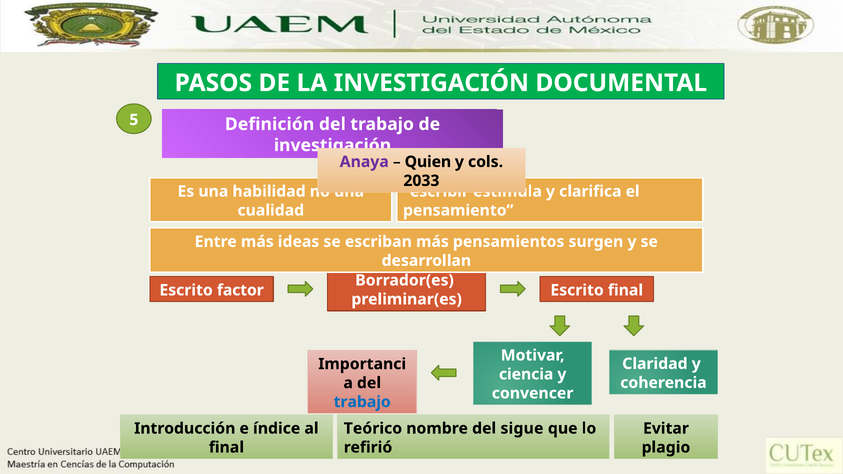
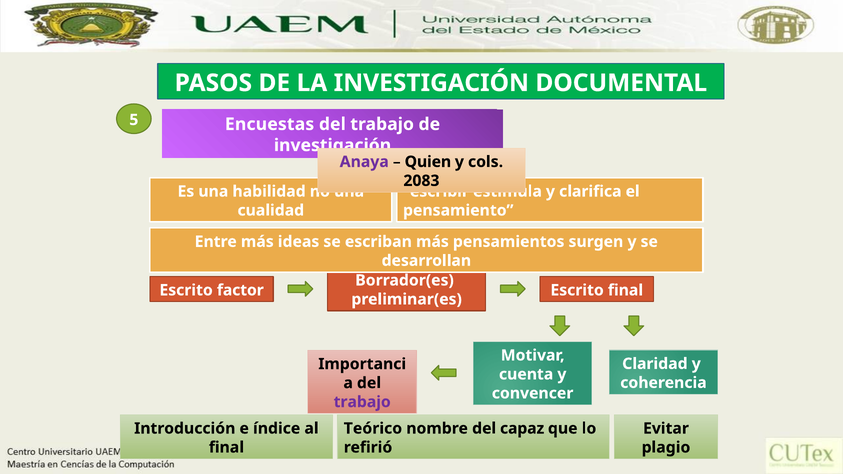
Definición: Definición -> Encuestas (270, 124)
2033: 2033 -> 2083 (421, 181)
ciencia: ciencia -> cuenta (526, 374)
trabajo colour: blue -> purple (362, 402)
sigue: sigue -> capaz (522, 429)
